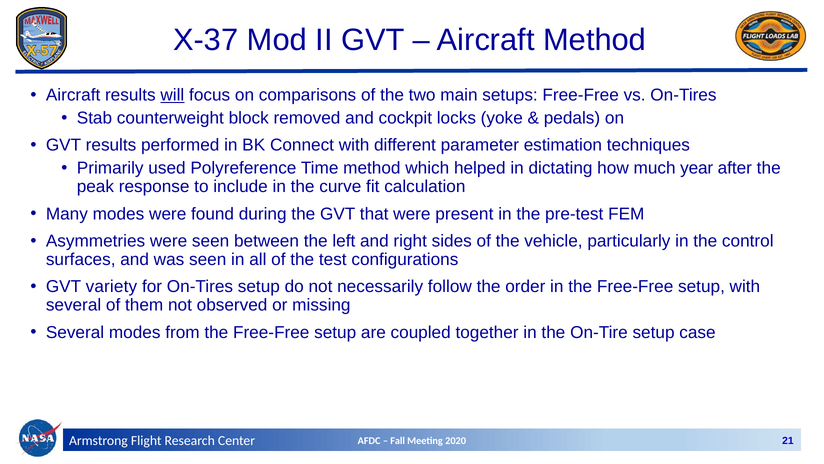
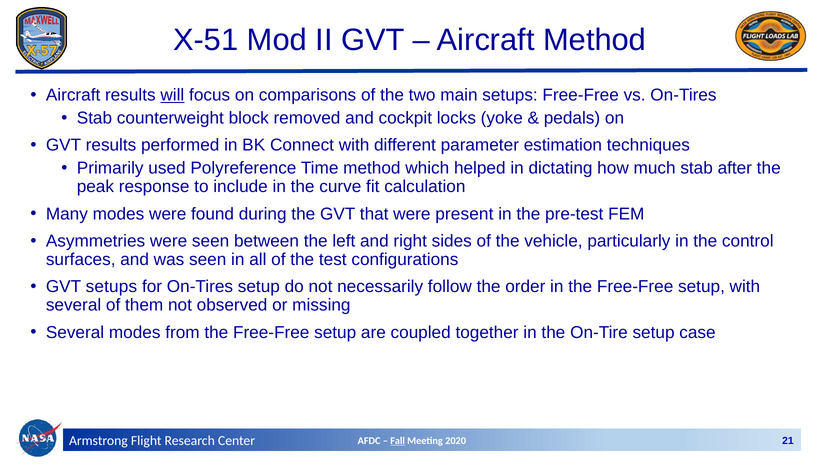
X-37: X-37 -> X-51 (206, 40)
much year: year -> stab (697, 168)
GVT variety: variety -> setups (111, 286)
Fall underline: none -> present (398, 440)
